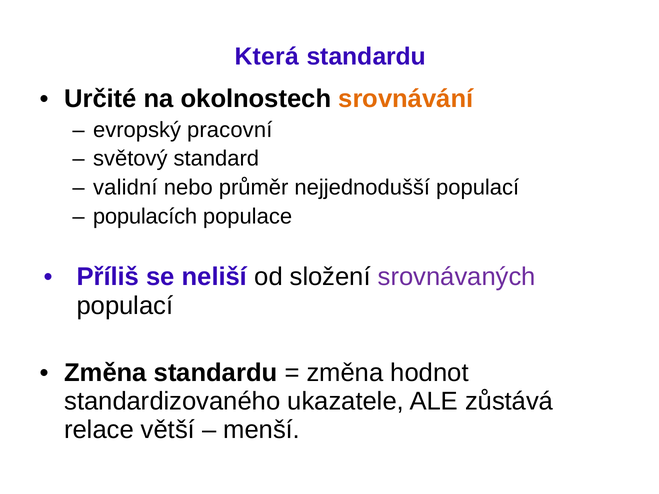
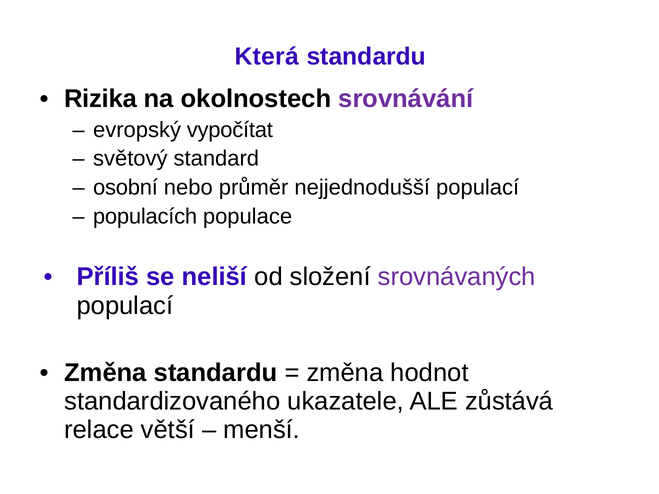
Určité: Určité -> Rizika (101, 99)
srovnávání colour: orange -> purple (406, 99)
pracovní: pracovní -> vypočítat (230, 130)
validní: validní -> osobní (126, 188)
